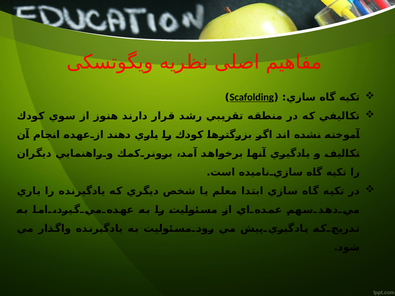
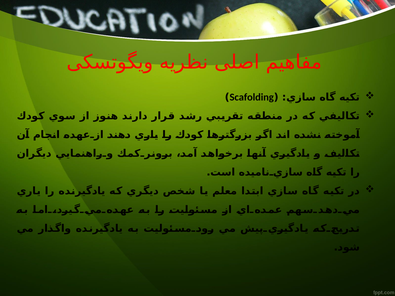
Scafolding underline: present -> none (252, 97)
